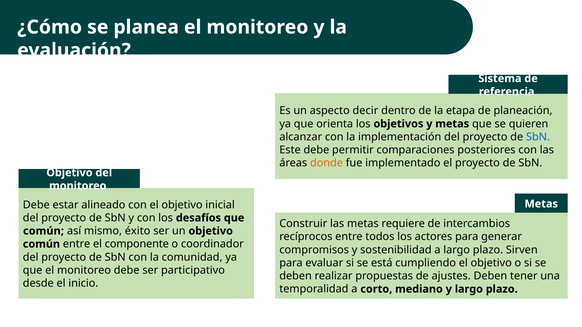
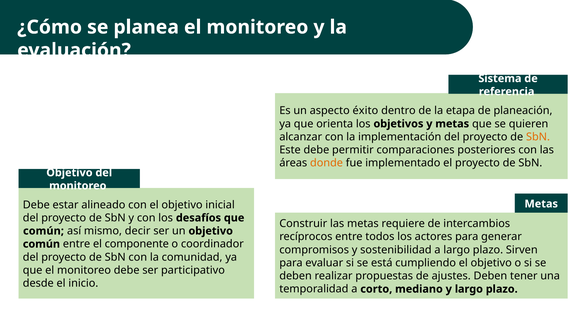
decir: decir -> éxito (365, 111)
SbN colour: blue -> orange (538, 137)
éxito: éxito -> decir (138, 231)
